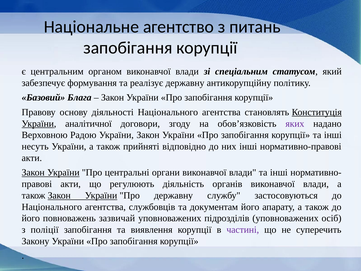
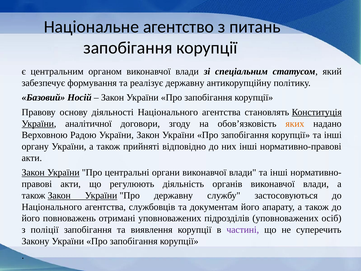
Блага: Блага -> Носій (79, 97)
яких colour: purple -> orange (295, 123)
несуть: несуть -> органу (35, 146)
зазвичай: зазвичай -> отримані (117, 218)
